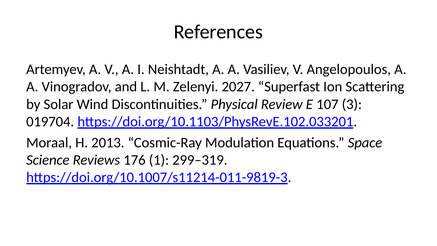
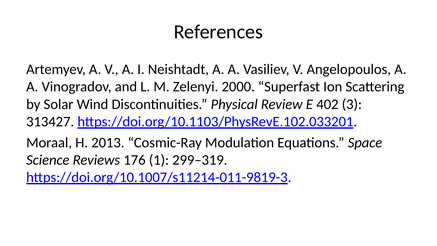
2027: 2027 -> 2000 (238, 87)
107: 107 -> 402 (327, 104)
019704: 019704 -> 313427 (50, 122)
